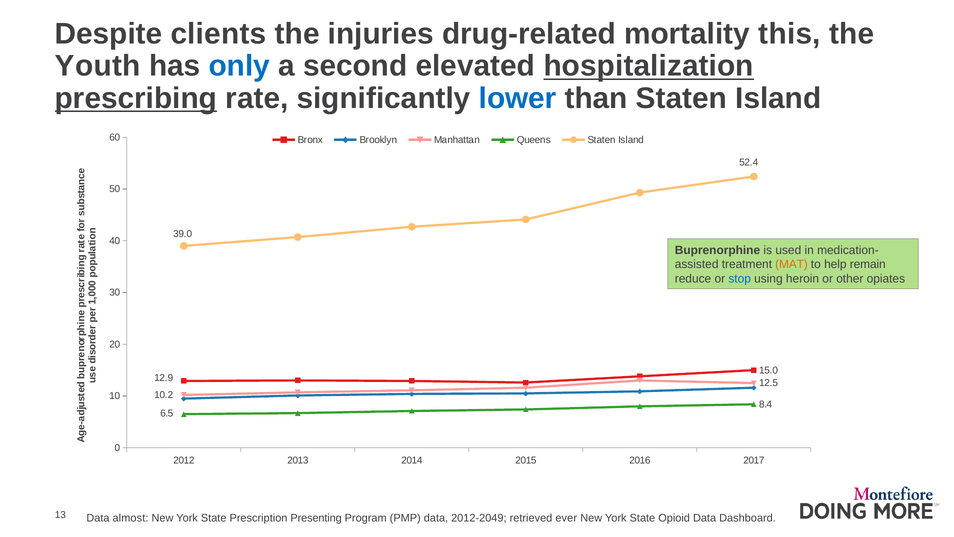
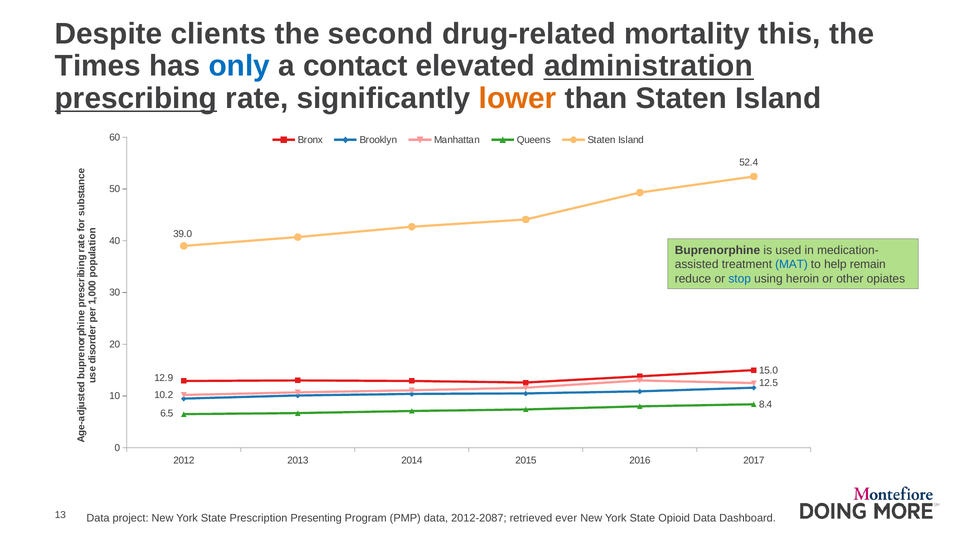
injuries: injuries -> second (381, 34)
Youth: Youth -> Times (98, 66)
second: second -> contact (355, 66)
hospitalization: hospitalization -> administration (649, 66)
lower colour: blue -> orange (518, 98)
MAT colour: orange -> blue (791, 264)
almost: almost -> project (131, 518)
2012-2049: 2012-2049 -> 2012-2087 (479, 518)
